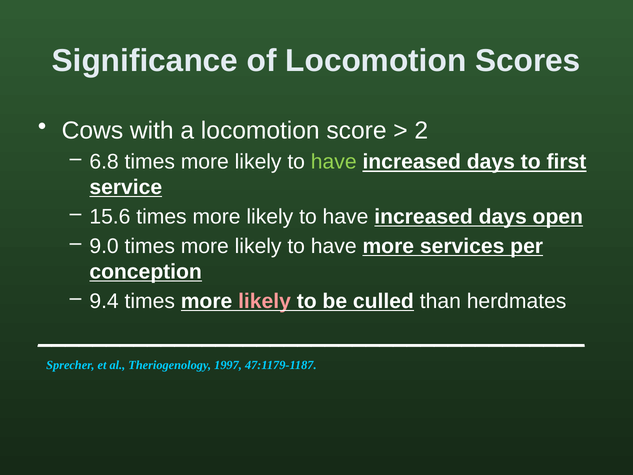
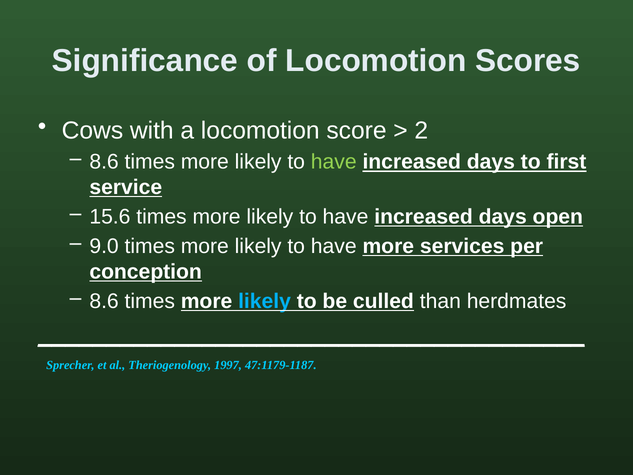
6.8: 6.8 -> 8.6 (104, 162)
9.4: 9.4 -> 8.6 (104, 301)
likely colour: pink -> light blue (265, 301)
